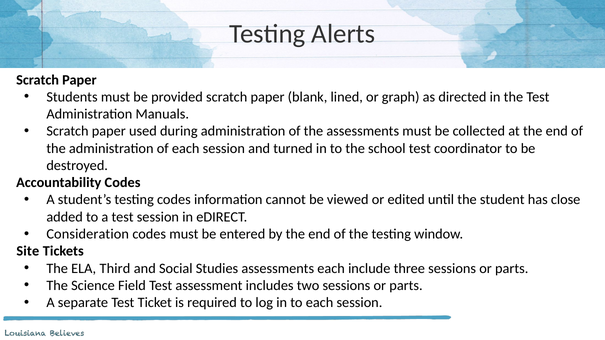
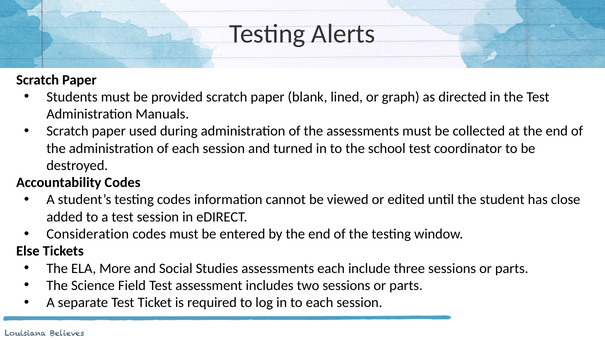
Site: Site -> Else (28, 251)
Third: Third -> More (115, 269)
